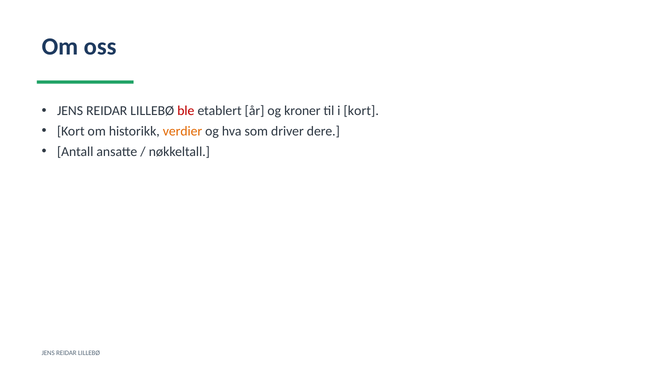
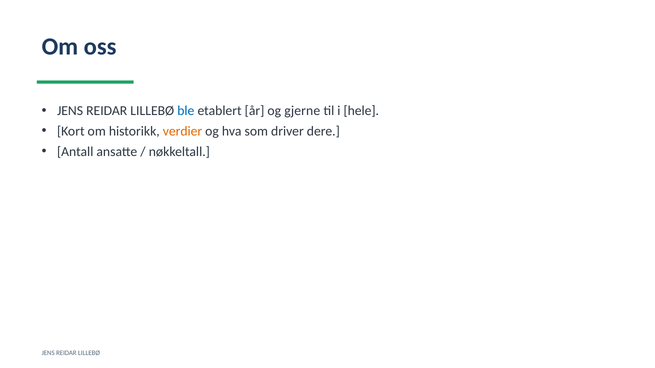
ble colour: red -> blue (186, 111)
kroner: kroner -> gjerne (302, 111)
i kort: kort -> hele (361, 111)
